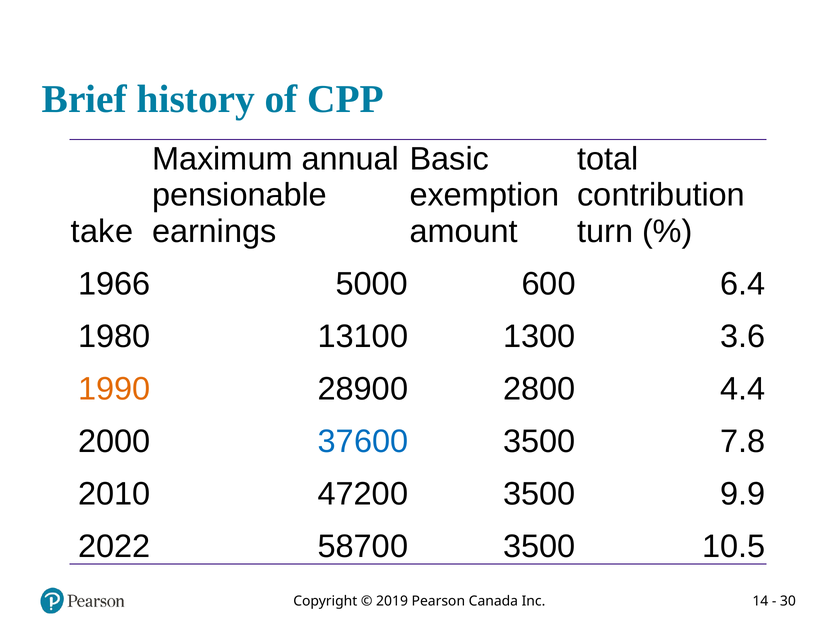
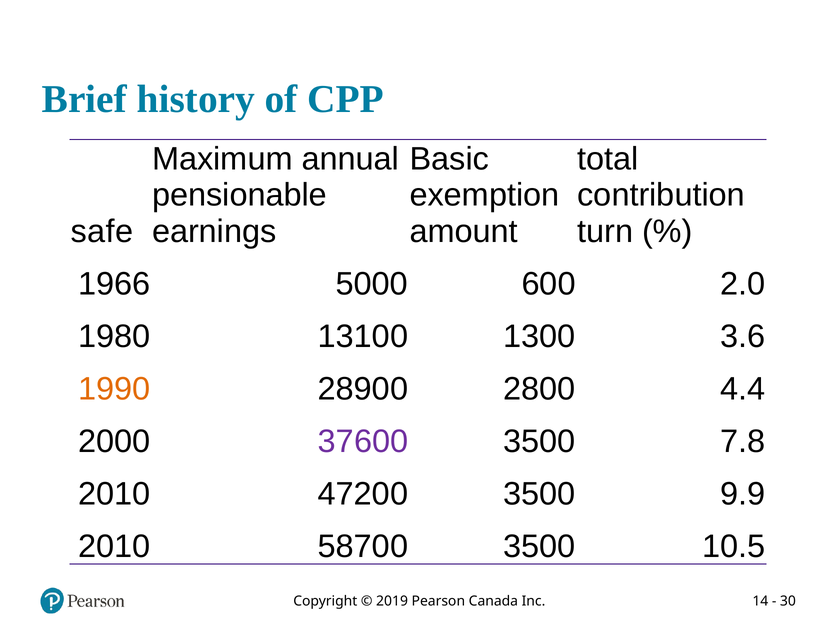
take: take -> safe (102, 231)
6.4: 6.4 -> 2.0 (743, 284)
37600 colour: blue -> purple (363, 441)
2022: 2022 -> 2010 (114, 546)
